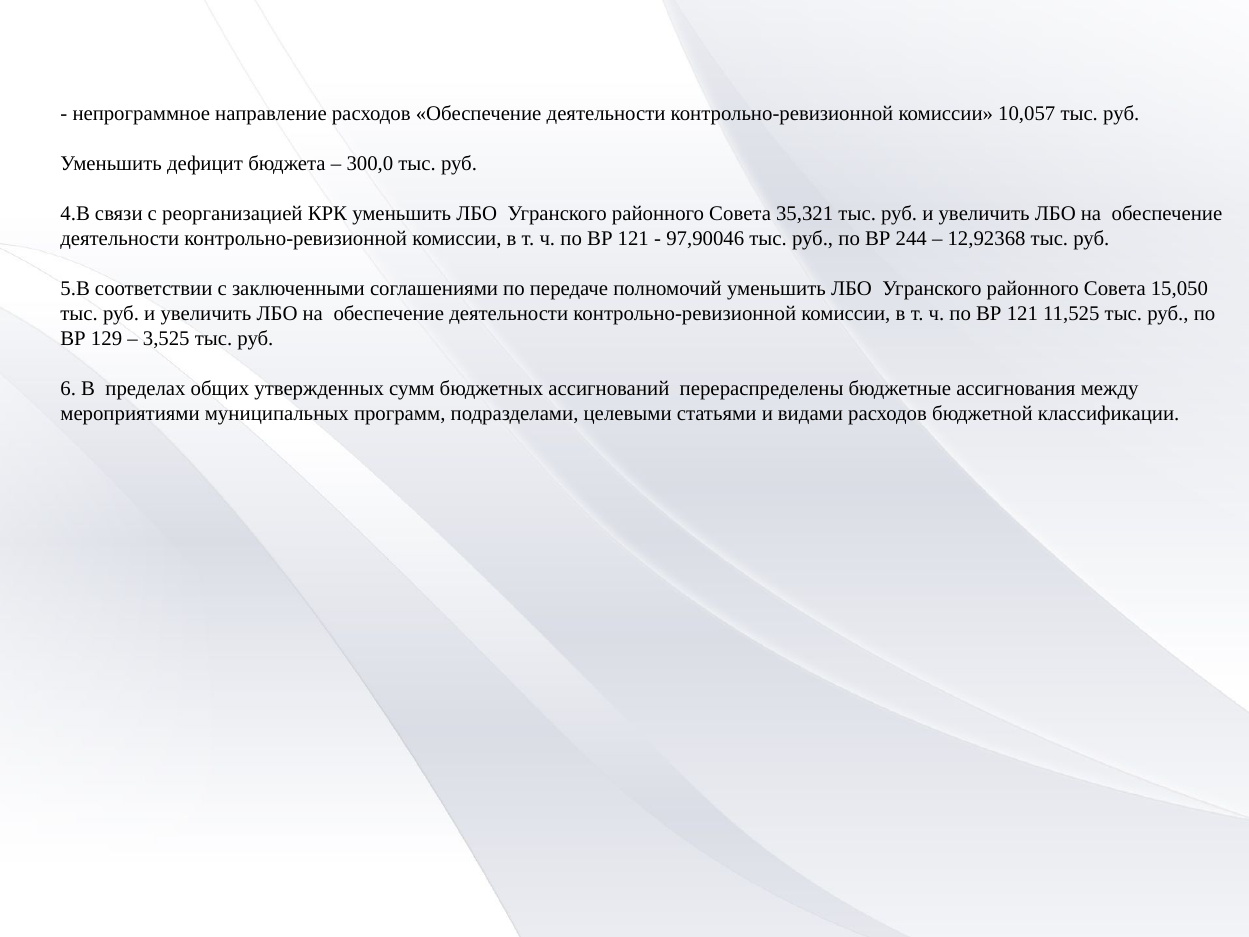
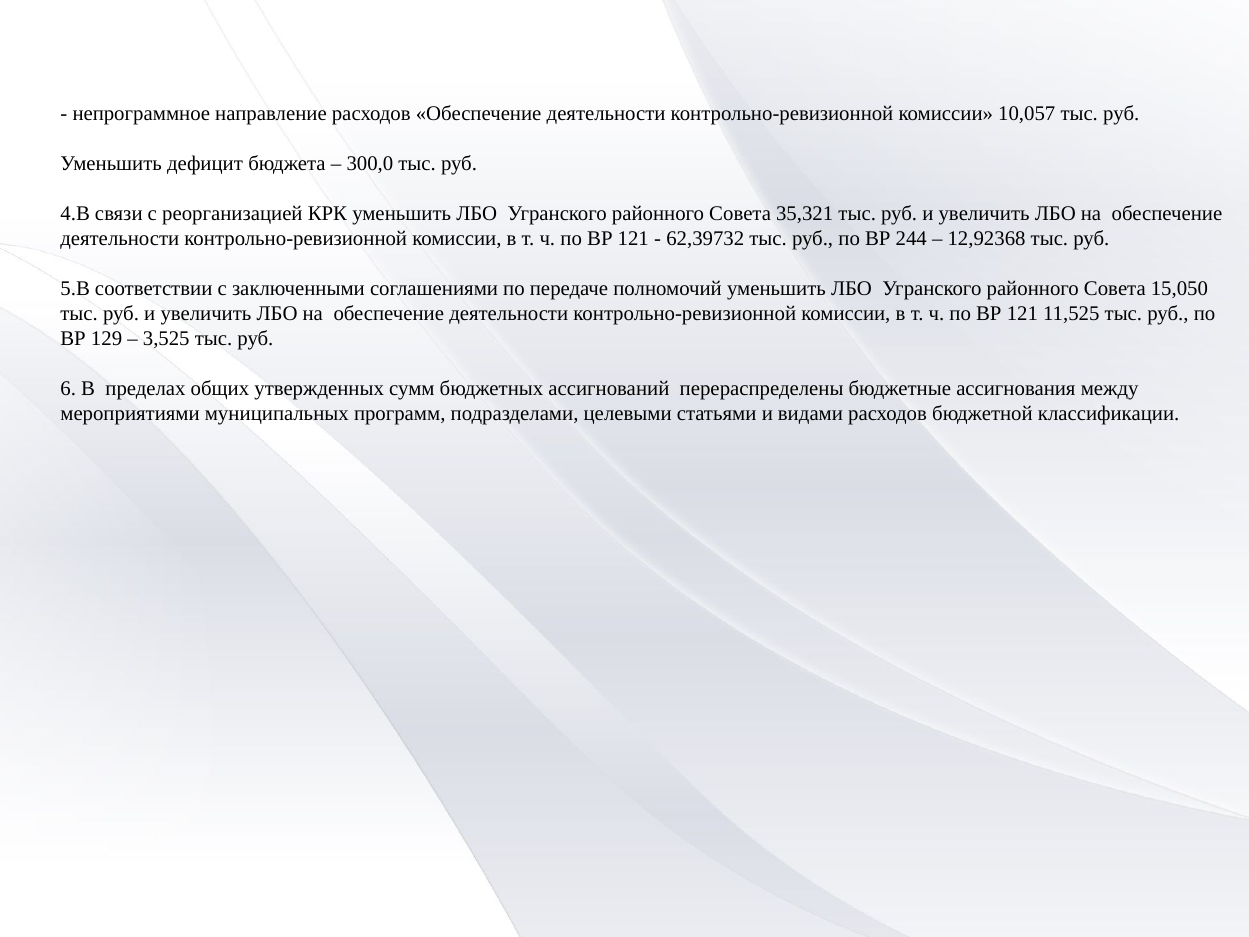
97,90046: 97,90046 -> 62,39732 (705, 238)
